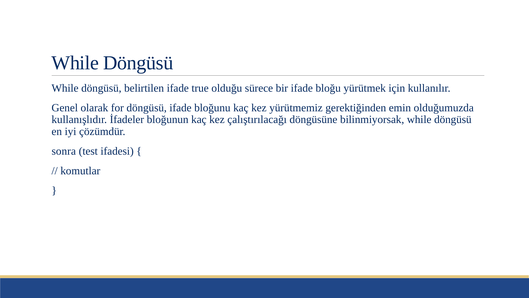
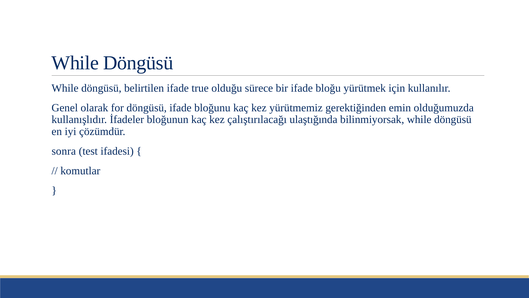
döngüsüne: döngüsüne -> ulaştığında (313, 119)
